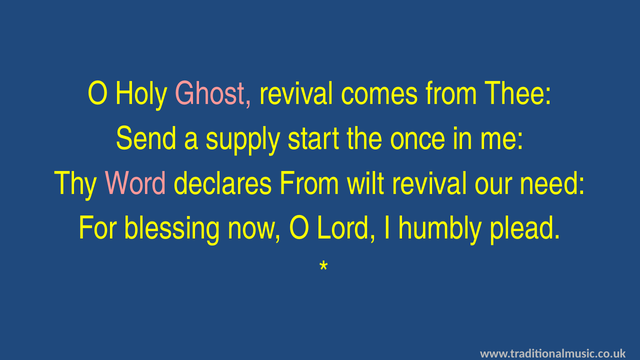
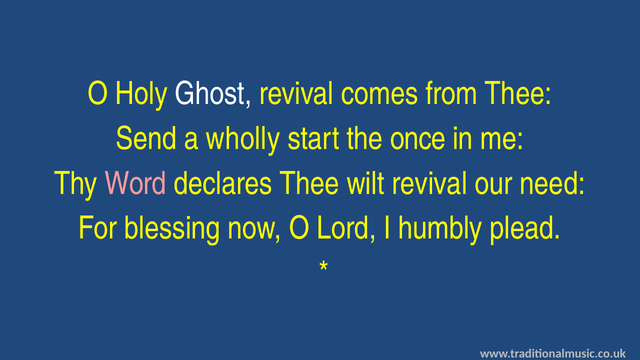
Ghost colour: pink -> white (213, 94)
supply: supply -> wholly (243, 139)
declares From: From -> Thee (309, 183)
